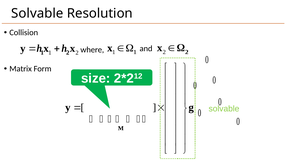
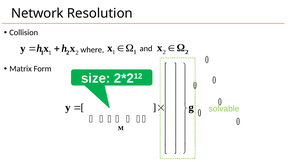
Solvable: Solvable -> Network (37, 13)
